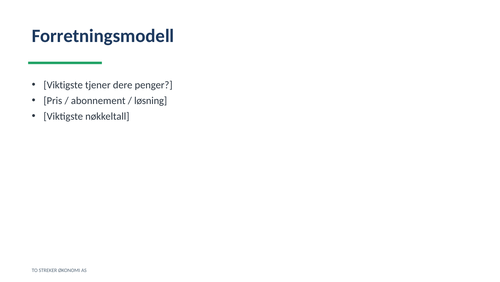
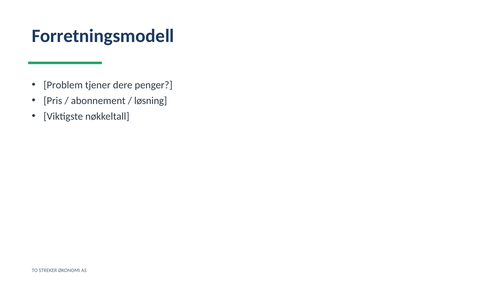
Viktigste: Viktigste -> Problem (63, 85)
